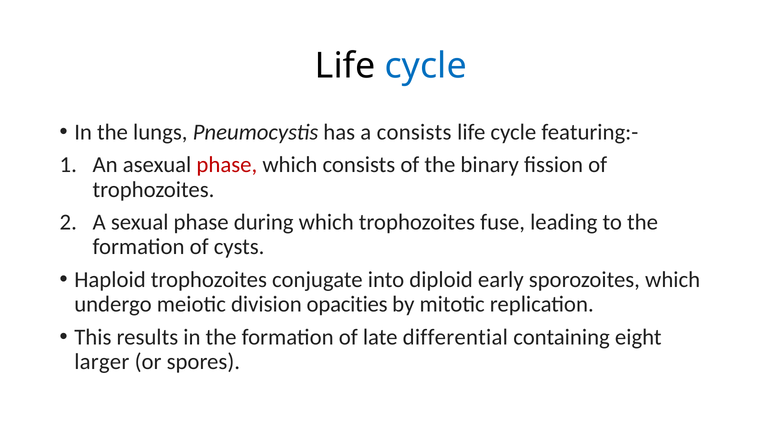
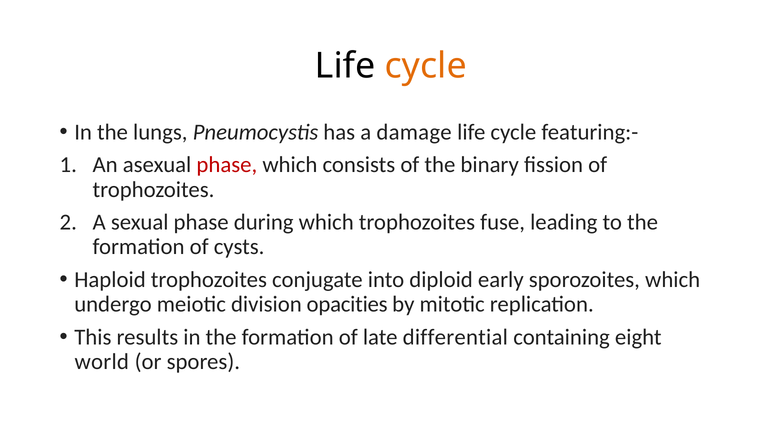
cycle colour: blue -> orange (426, 66)
a consists: consists -> damage (414, 132)
larger: larger -> world (102, 362)
